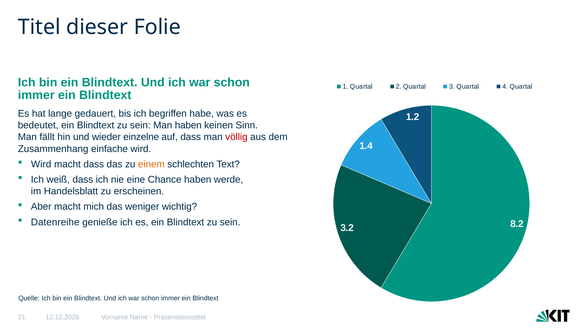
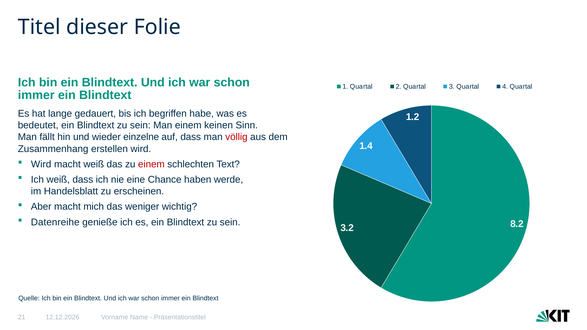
Man haben: haben -> einem (188, 125)
einfache: einfache -> erstellen (109, 149)
macht dass: dass -> weiß (94, 164)
einem colour: orange -> red (151, 164)
